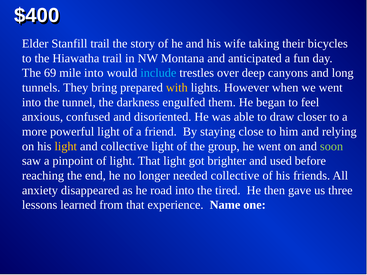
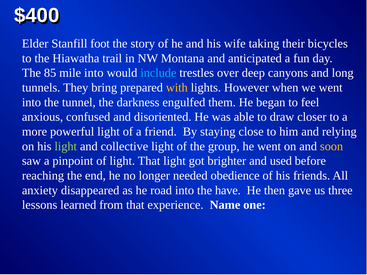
Stanfill trail: trail -> foot (100, 44)
69: 69 -> 85 (50, 73)
light colour: yellow -> light green (66, 146)
soon colour: light green -> yellow (332, 146)
needed collective: collective -> obedience (235, 176)
tired: tired -> have (228, 190)
